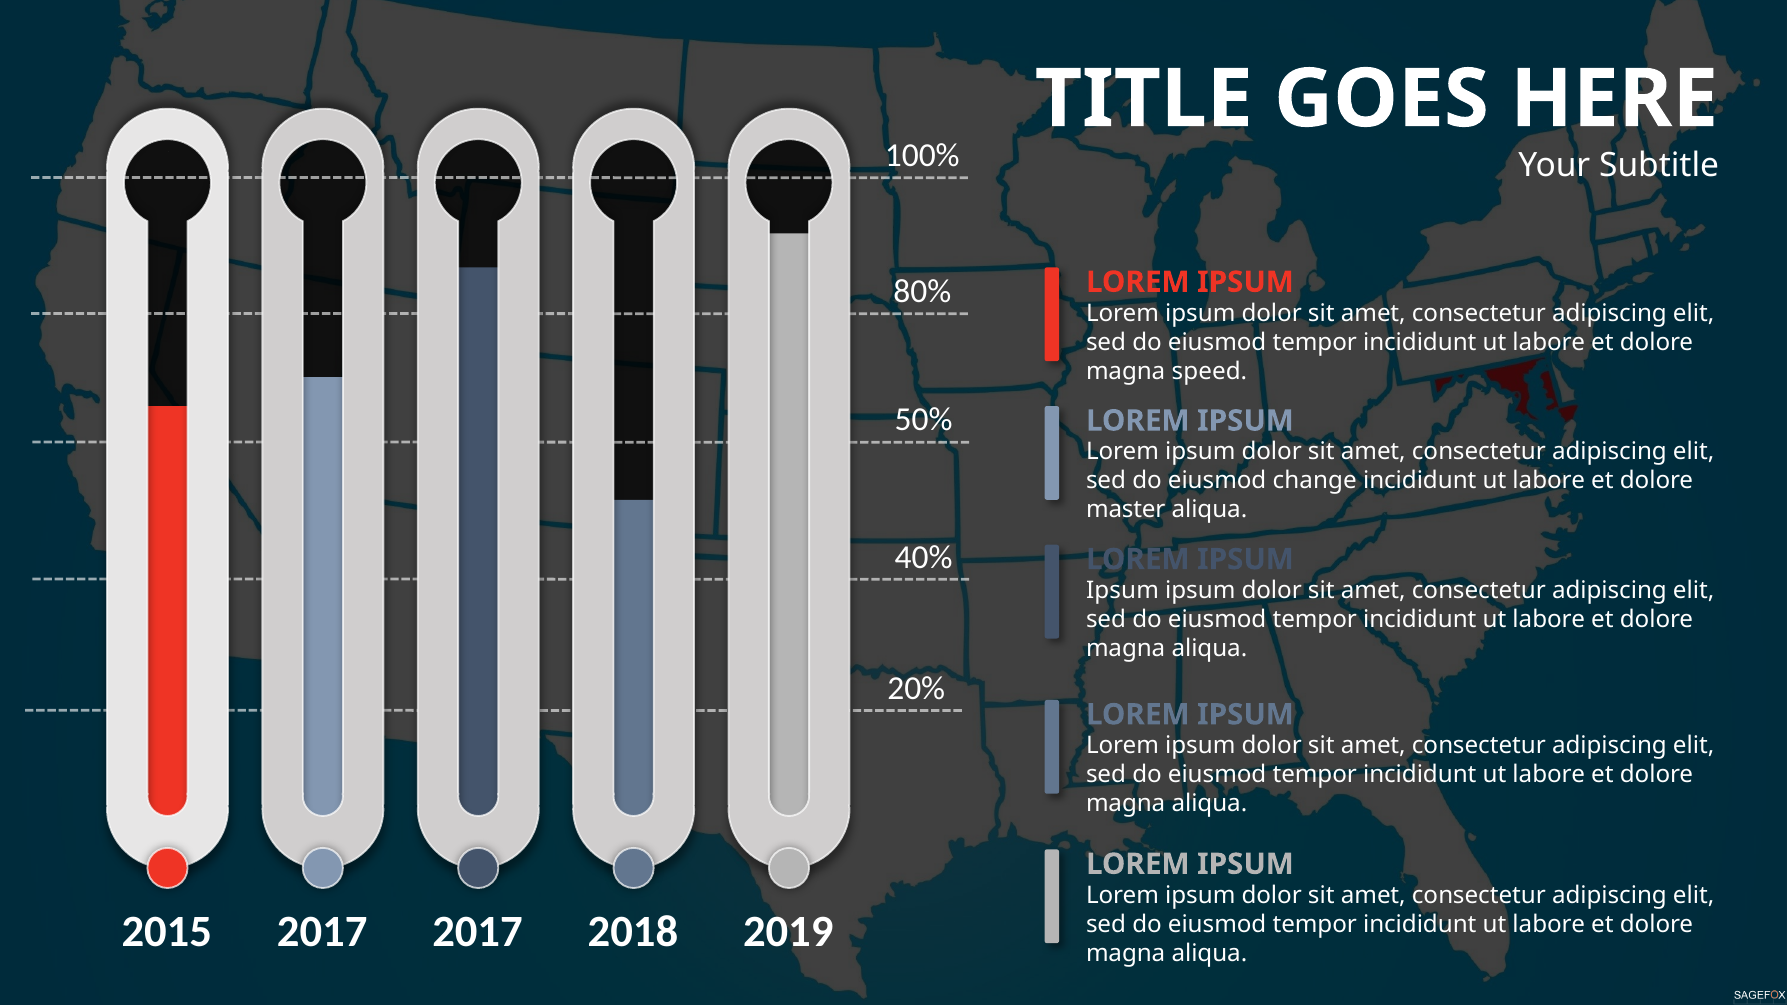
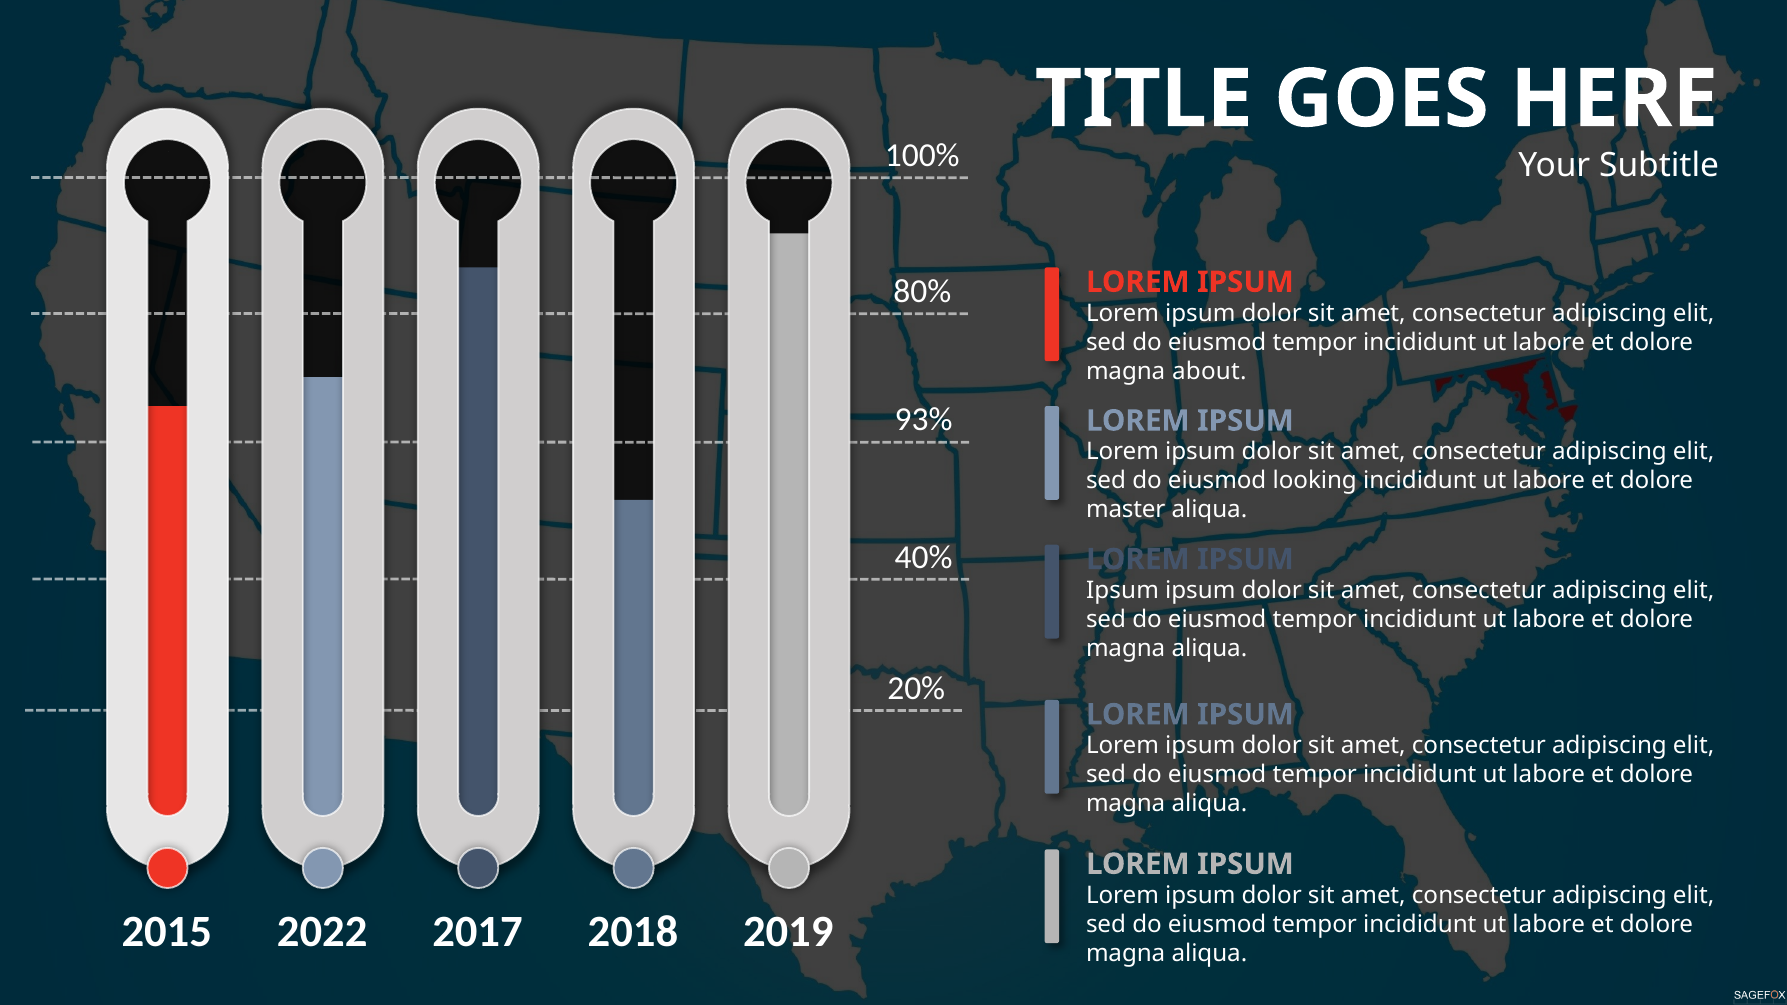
speed: speed -> about (1209, 371)
50%: 50% -> 93% (924, 420)
change: change -> looking (1315, 481)
2015 2017: 2017 -> 2022 (322, 932)
